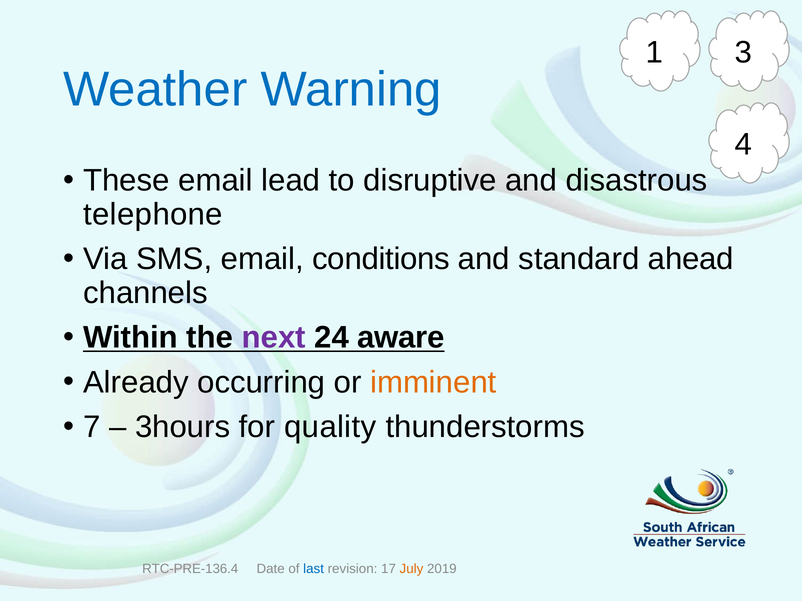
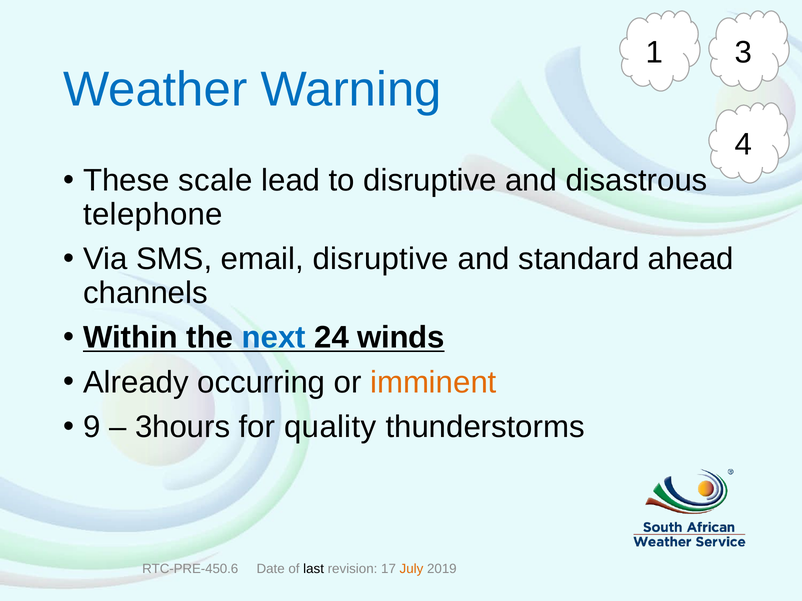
These email: email -> scale (215, 181)
email conditions: conditions -> disruptive (381, 259)
next colour: purple -> blue (274, 338)
aware: aware -> winds (401, 338)
7: 7 -> 9 (92, 428)
RTC-PRE-136.4: RTC-PRE-136.4 -> RTC-PRE-450.6 (190, 570)
last colour: blue -> black (314, 570)
